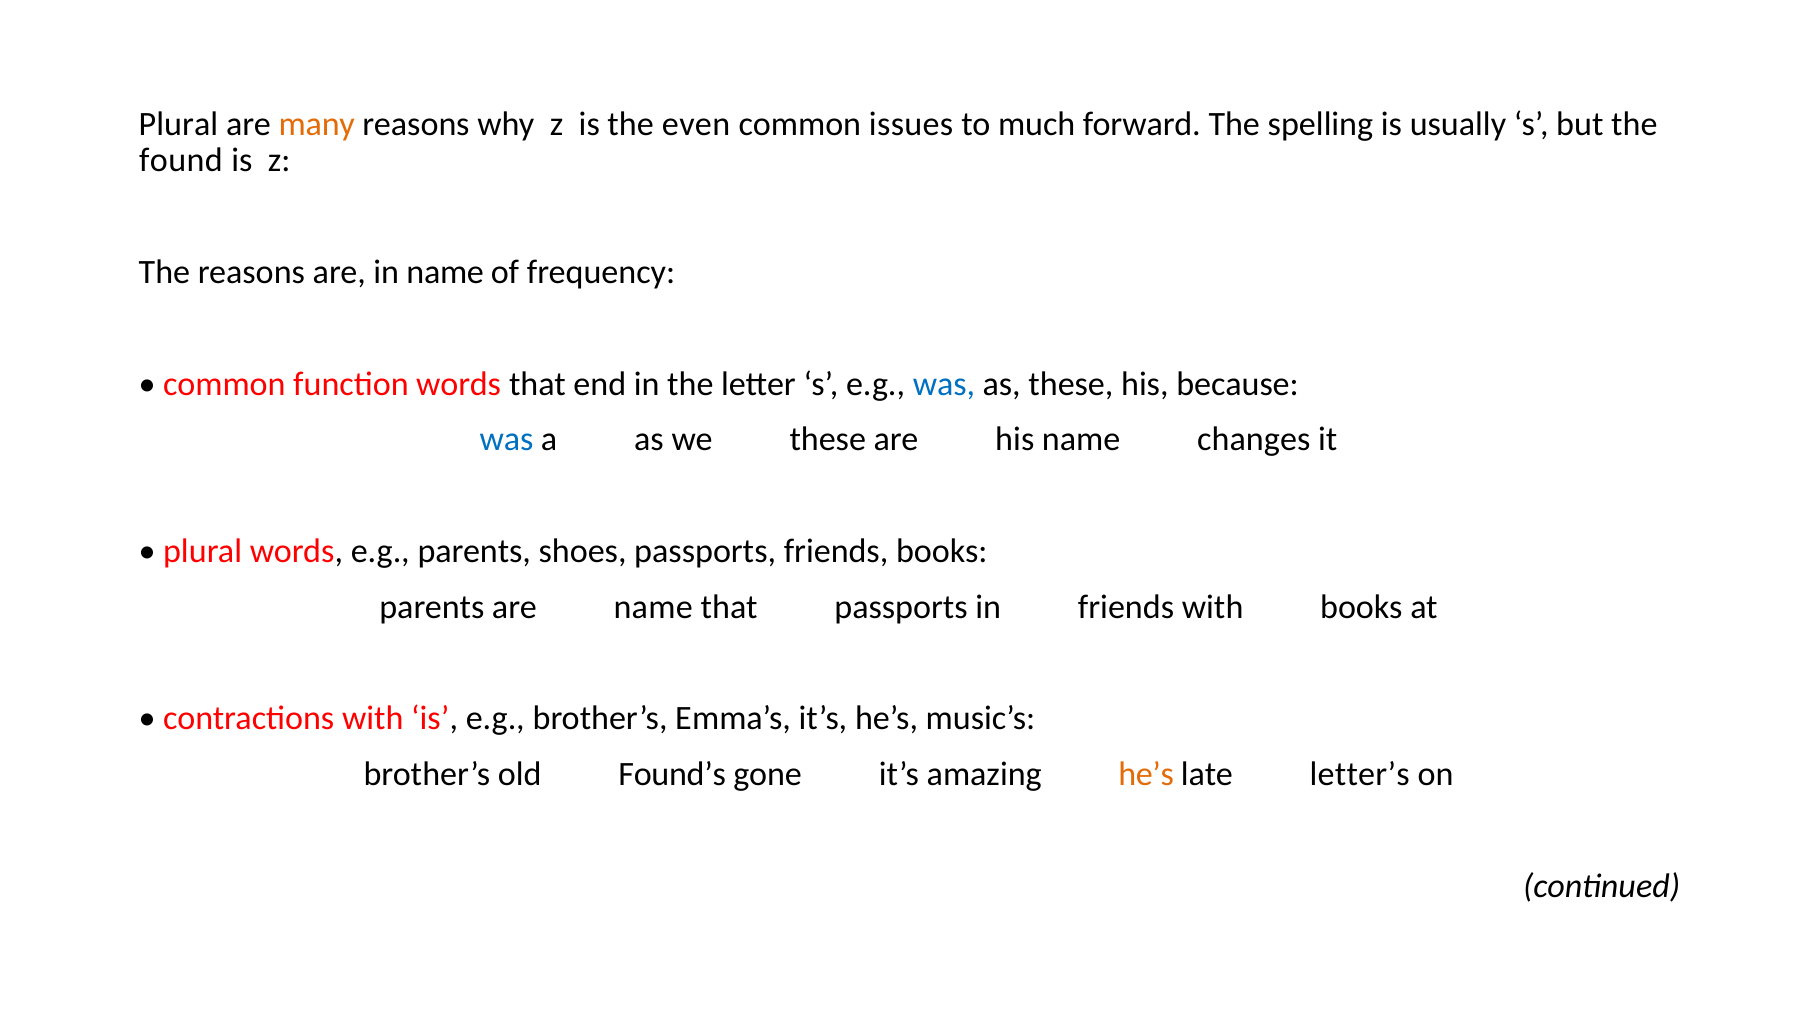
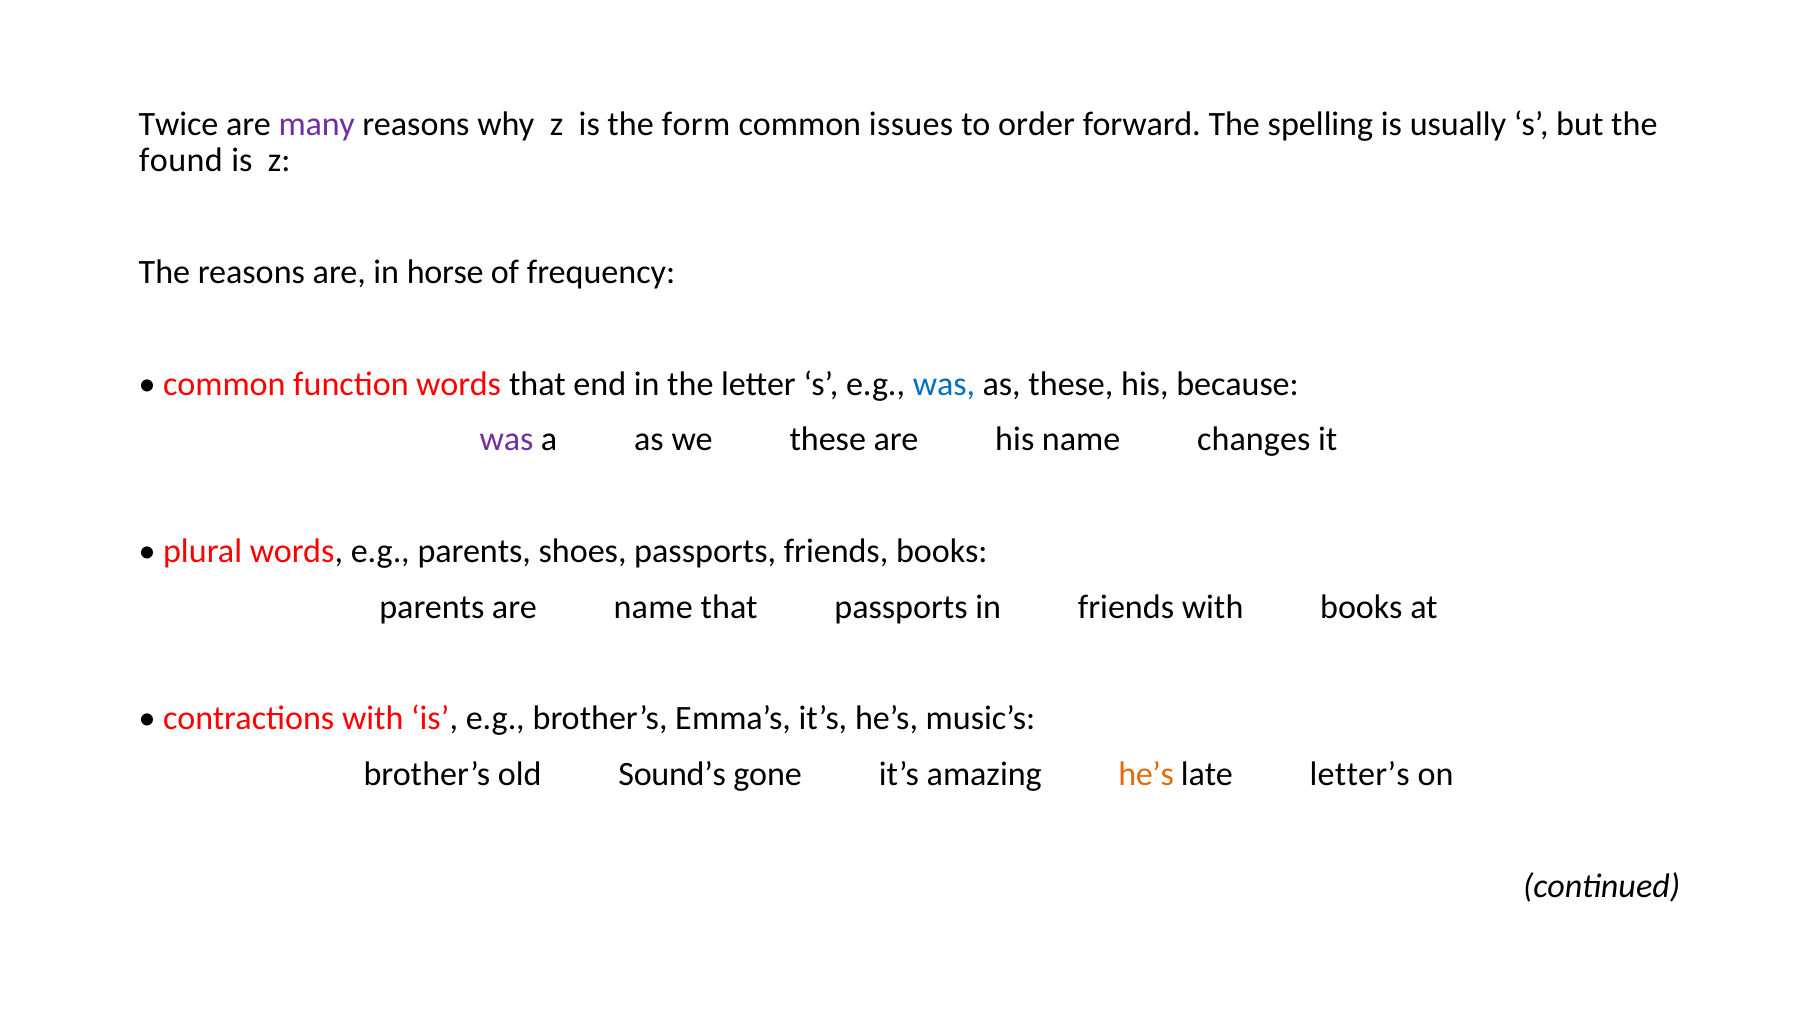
Plural: Plural -> Twice (179, 124)
many colour: orange -> purple (317, 124)
even: even -> form (696, 124)
much: much -> order (1037, 124)
in name: name -> horse (445, 272)
was colour: blue -> purple (507, 440)
Found’s: Found’s -> Sound’s (672, 774)
